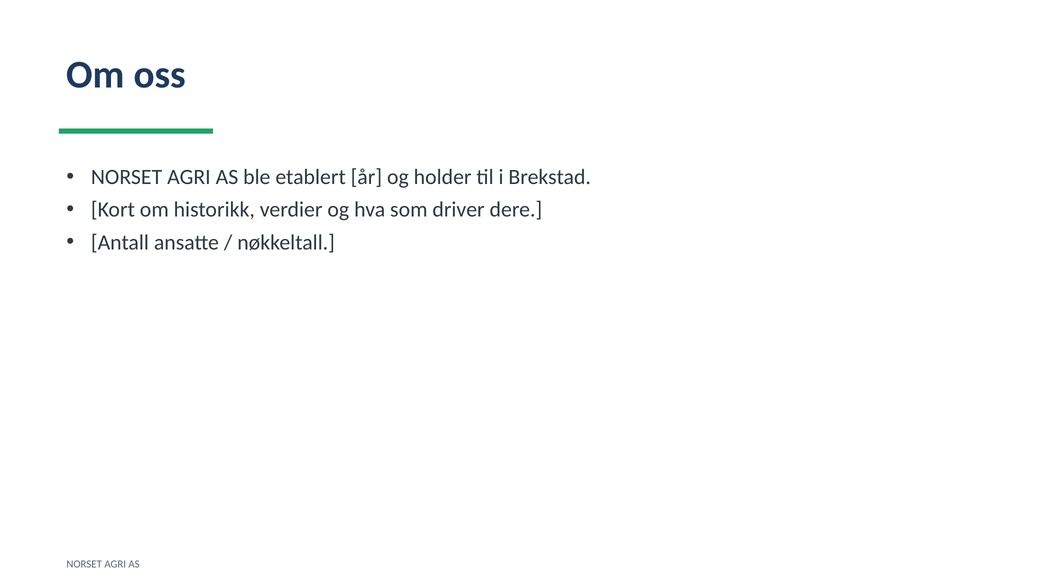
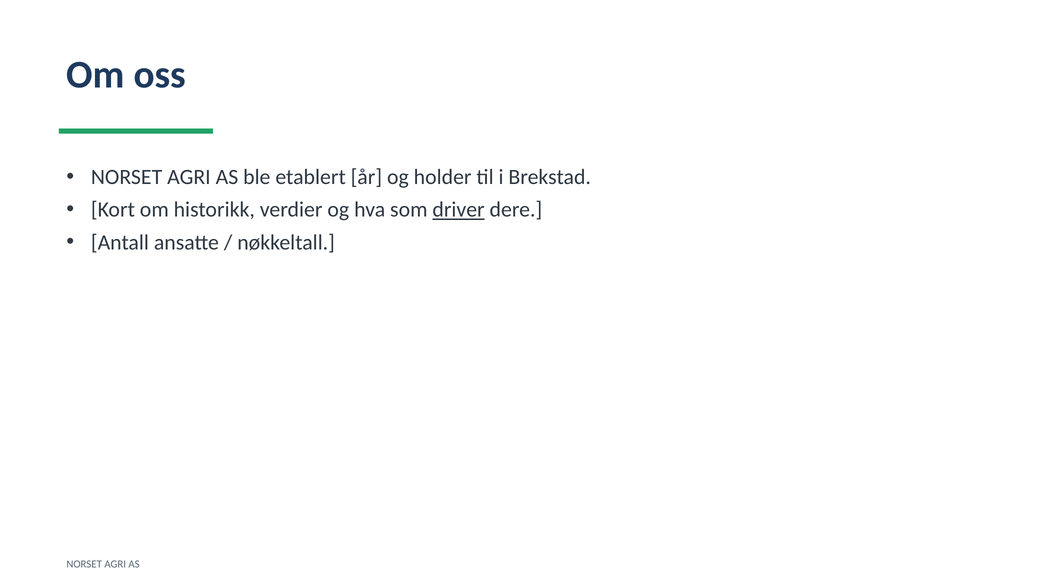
driver underline: none -> present (459, 210)
